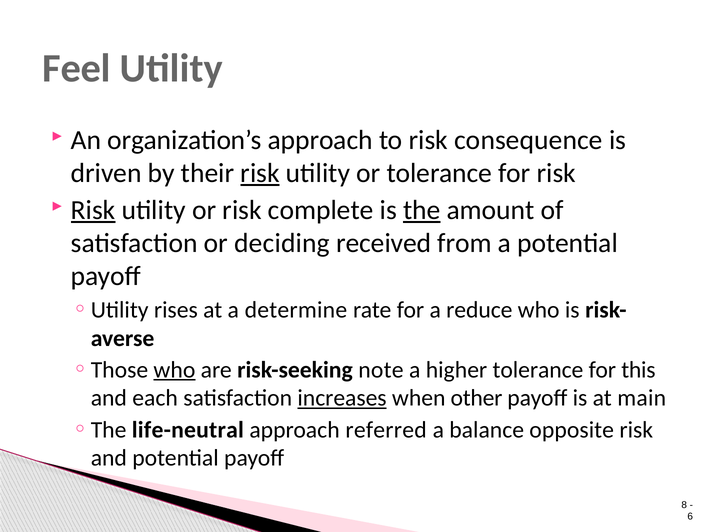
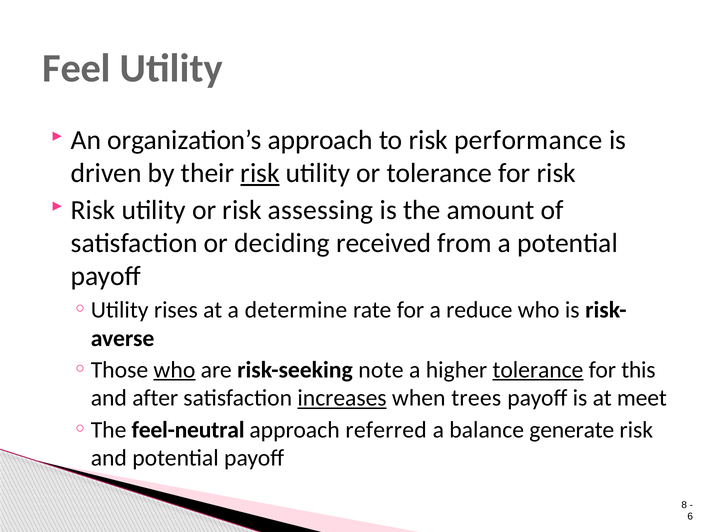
consequence: consequence -> performance (528, 140)
Risk underline: present -> none (93, 210)
complete: complete -> assessing (321, 210)
the underline: present -> none (422, 210)
tolerance underline: none -> present (538, 370)
each: each -> after (155, 399)
other: other -> trees (476, 399)
main: main -> meet (642, 399)
life-neutral: life-neutral -> feel-neutral (188, 430)
opposite: opposite -> generate (572, 430)
